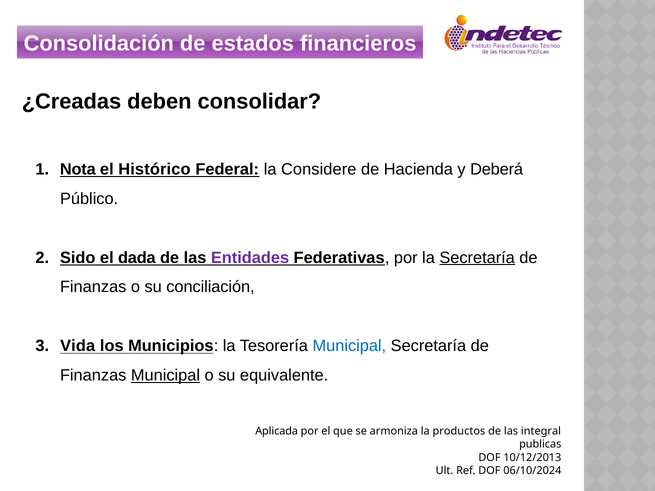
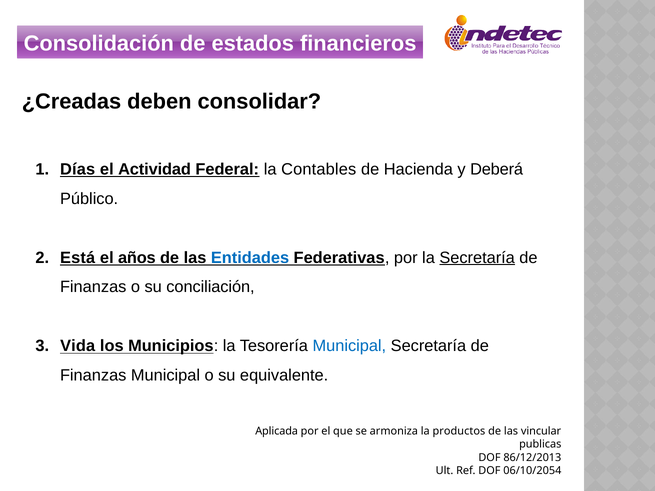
Nota: Nota -> Días (78, 169)
Histórico: Histórico -> Actividad (155, 169)
Considere: Considere -> Contables (319, 169)
Sido: Sido -> Está (78, 258)
dada: dada -> años (137, 258)
Entidades colour: purple -> blue (250, 258)
Municipal underline: present -> none (165, 376)
integral: integral -> vincular (541, 432)
10/12/2013: 10/12/2013 -> 86/12/2013 (532, 458)
06/10/2024: 06/10/2024 -> 06/10/2054 (532, 471)
